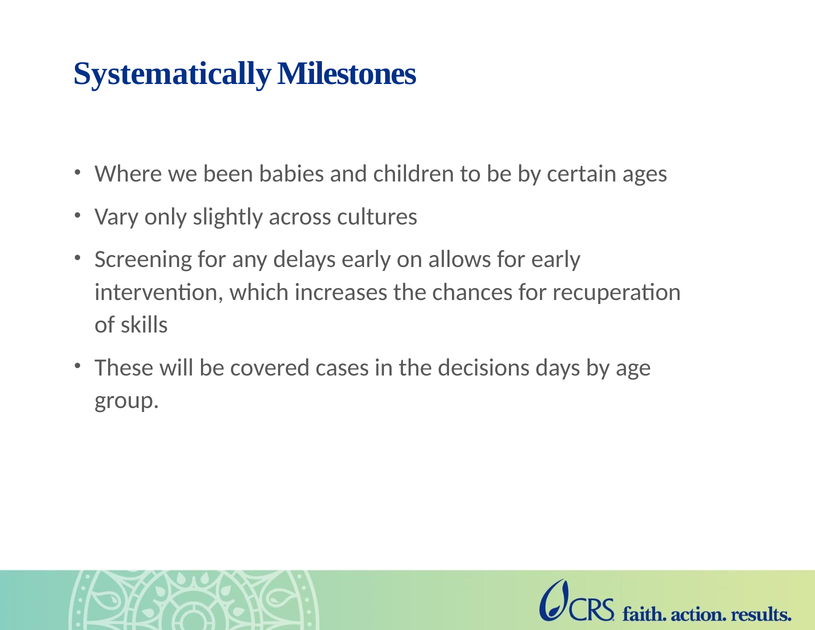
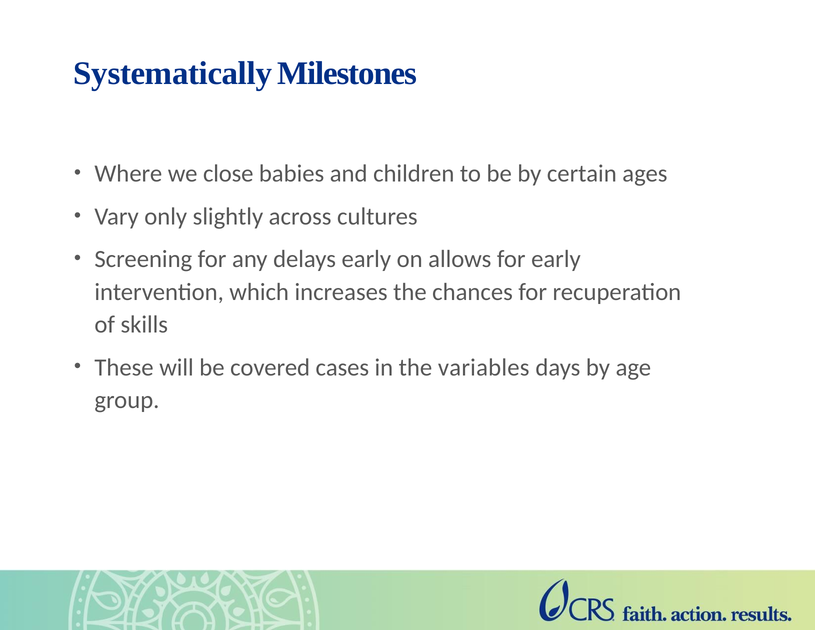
been: been -> close (228, 173)
decisions: decisions -> variables (484, 367)
